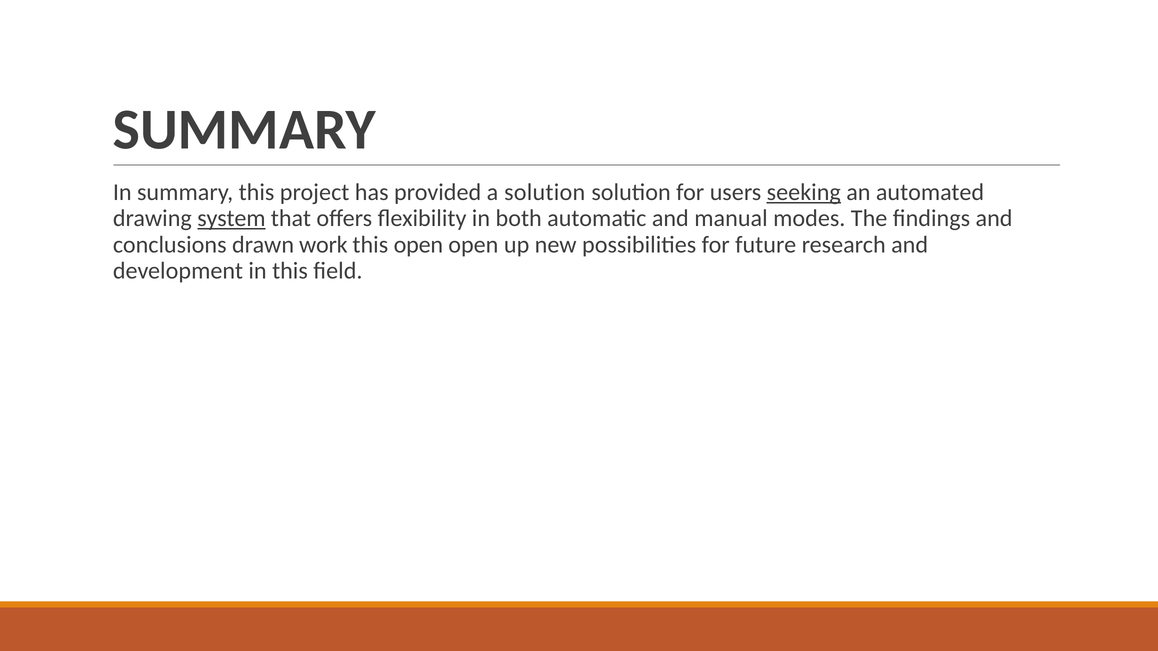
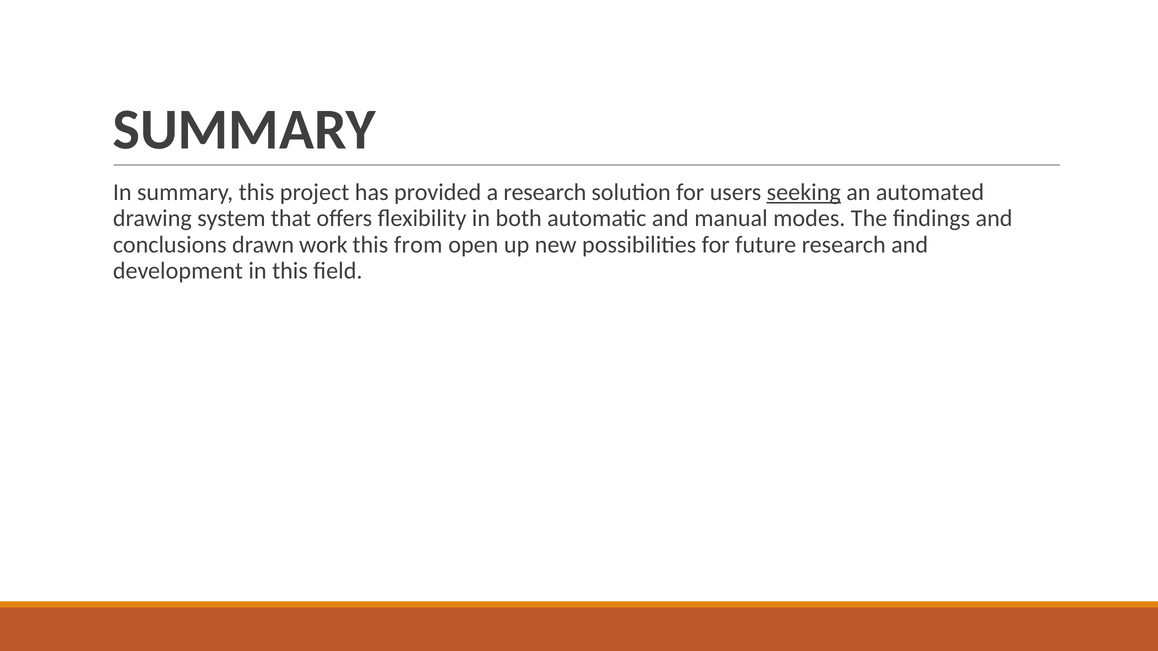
a solution: solution -> research (545, 193)
system underline: present -> none (231, 219)
this open: open -> from (418, 245)
